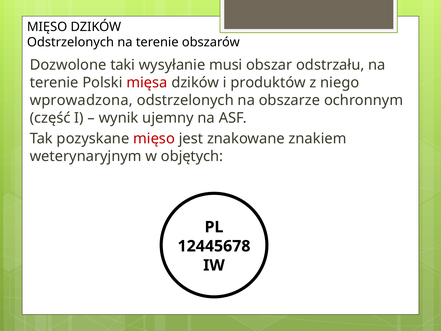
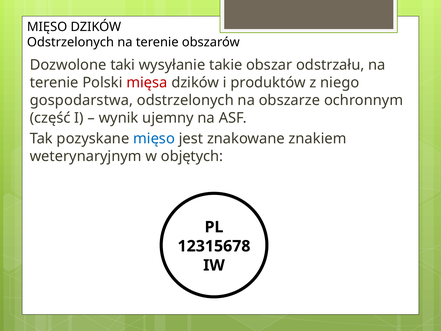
musi: musi -> takie (226, 65)
wprowadzona: wprowadzona -> gospodarstwa (81, 100)
mięso colour: red -> blue (154, 139)
12445678: 12445678 -> 12315678 (214, 246)
